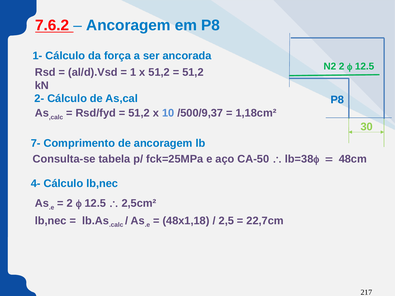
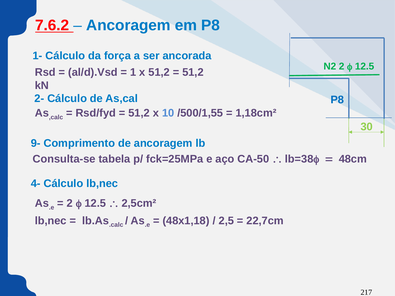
/500/9,37: /500/9,37 -> /500/1,55 (200, 113)
7-: 7- -> 9- (36, 143)
